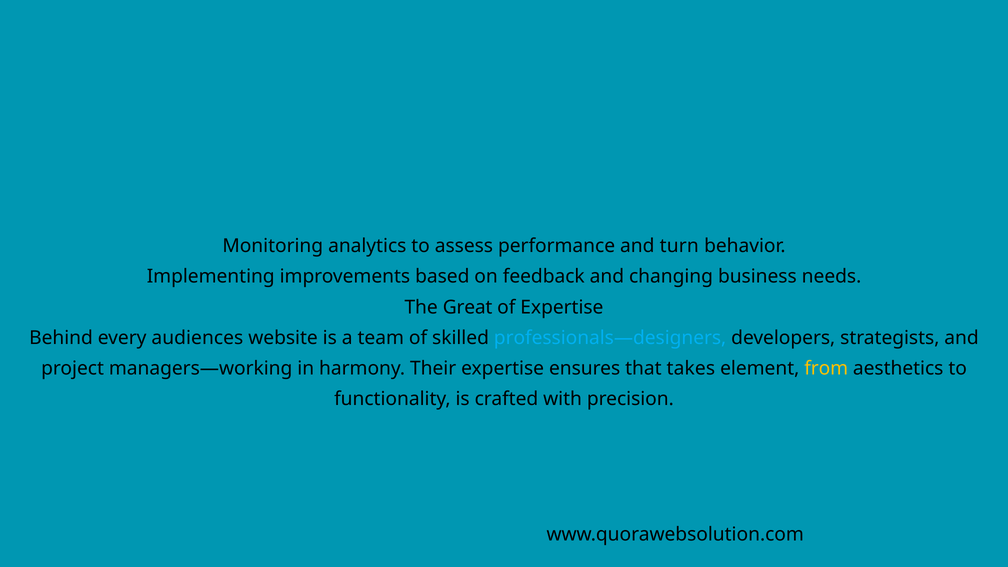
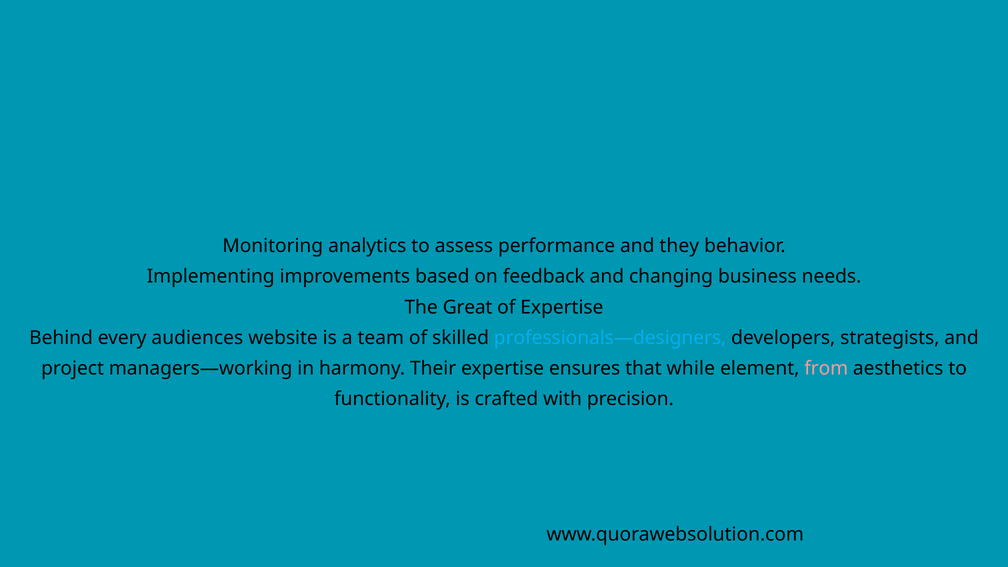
turn: turn -> they (679, 246)
takes: takes -> while (691, 368)
from colour: yellow -> pink (826, 368)
